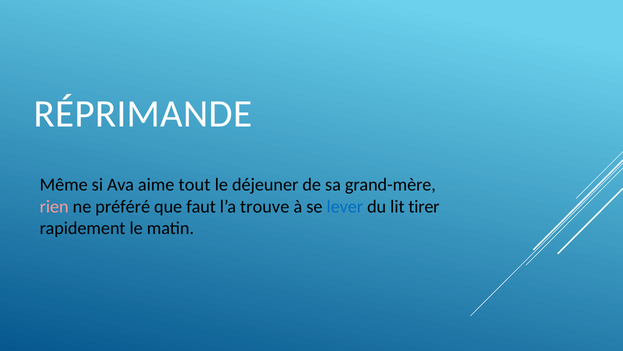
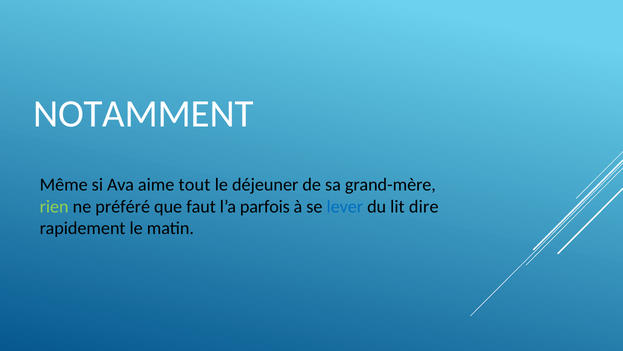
RÉPRIMANDE: RÉPRIMANDE -> NOTAMMENT (143, 114)
rien colour: pink -> light green (54, 206)
trouve: trouve -> parfois (265, 206)
tirer: tirer -> dire (424, 206)
